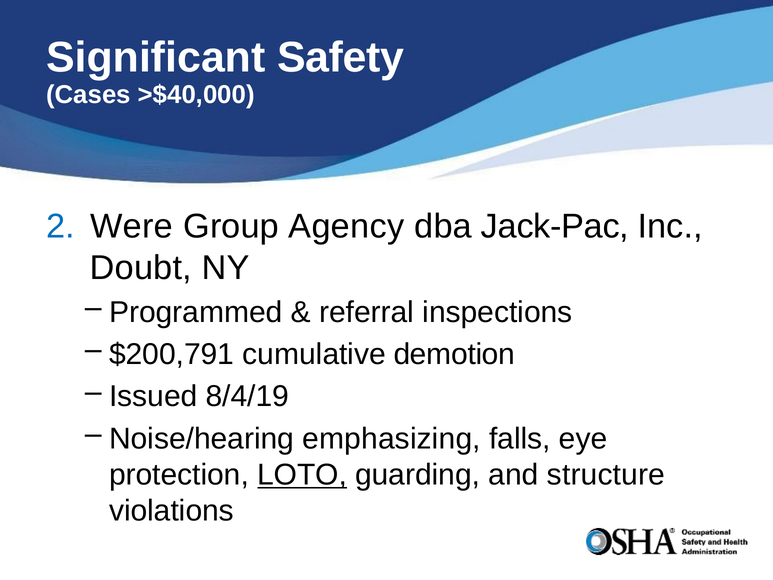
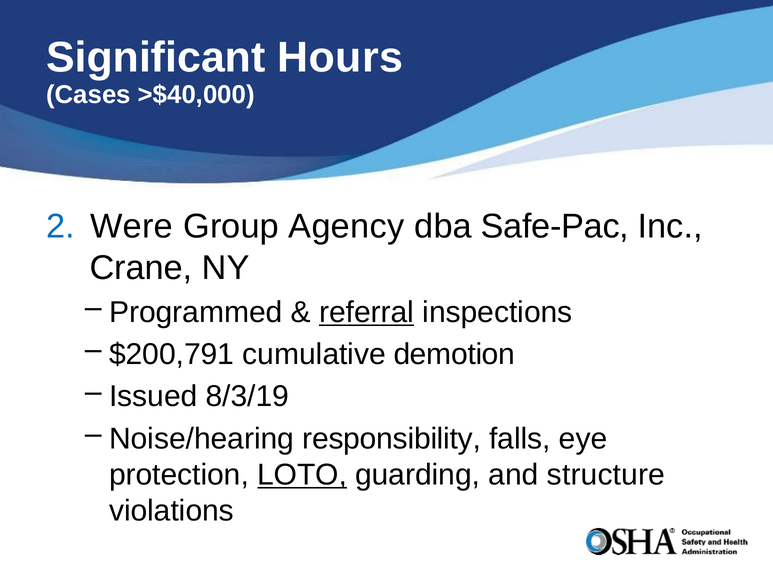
Safety: Safety -> Hours (340, 57)
Jack-Pac: Jack-Pac -> Safe-Pac (555, 227)
Doubt: Doubt -> Crane (141, 268)
referral underline: none -> present (367, 312)
8/4/19: 8/4/19 -> 8/3/19 (247, 396)
emphasizing: emphasizing -> responsibility (392, 439)
